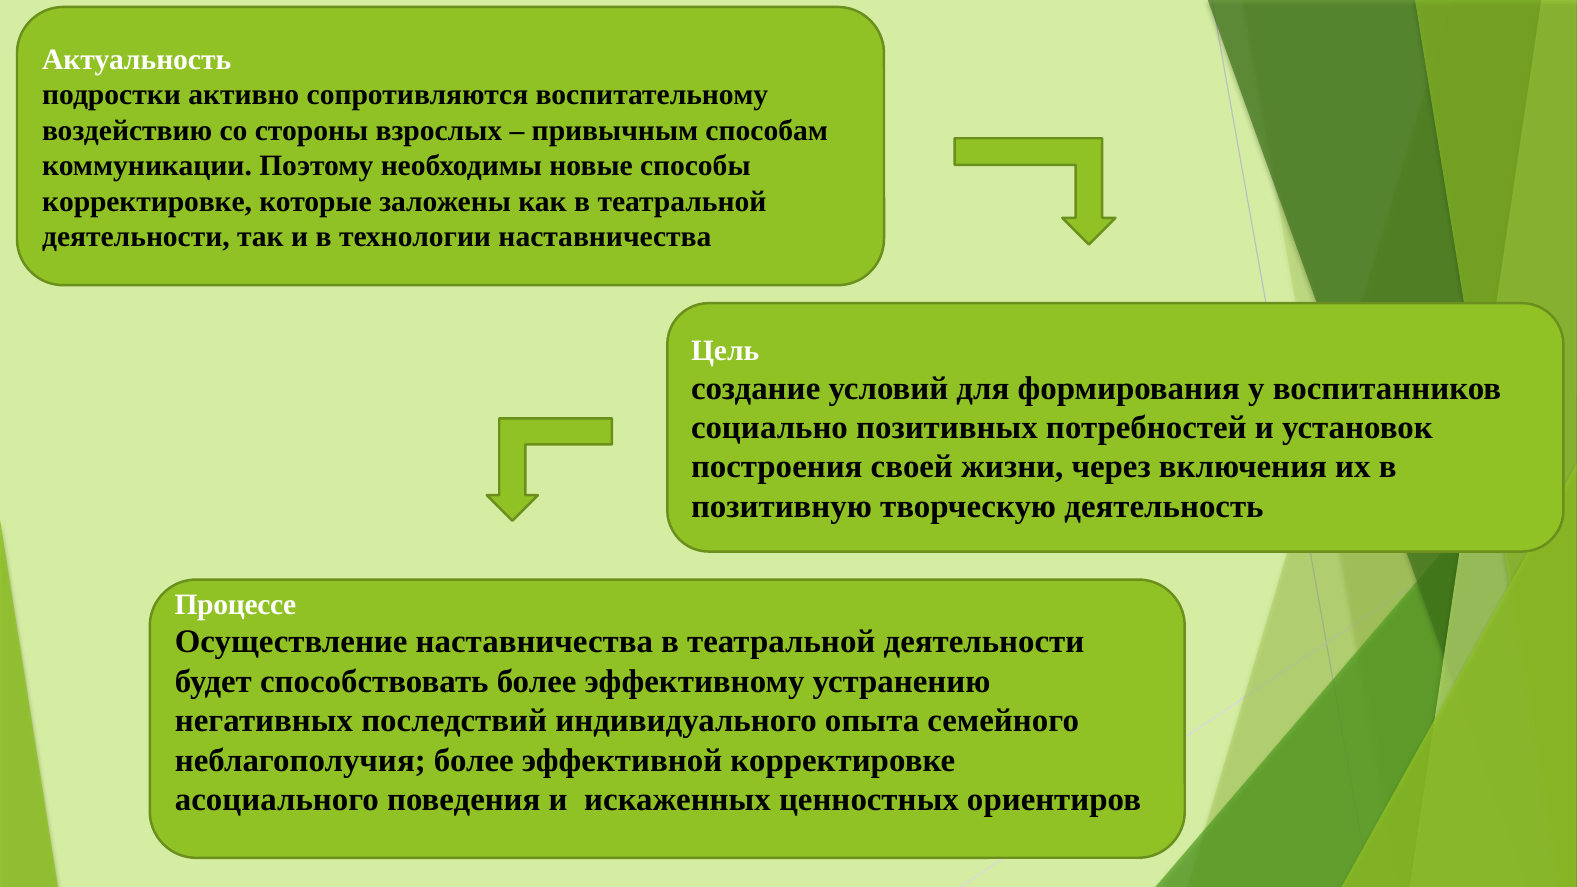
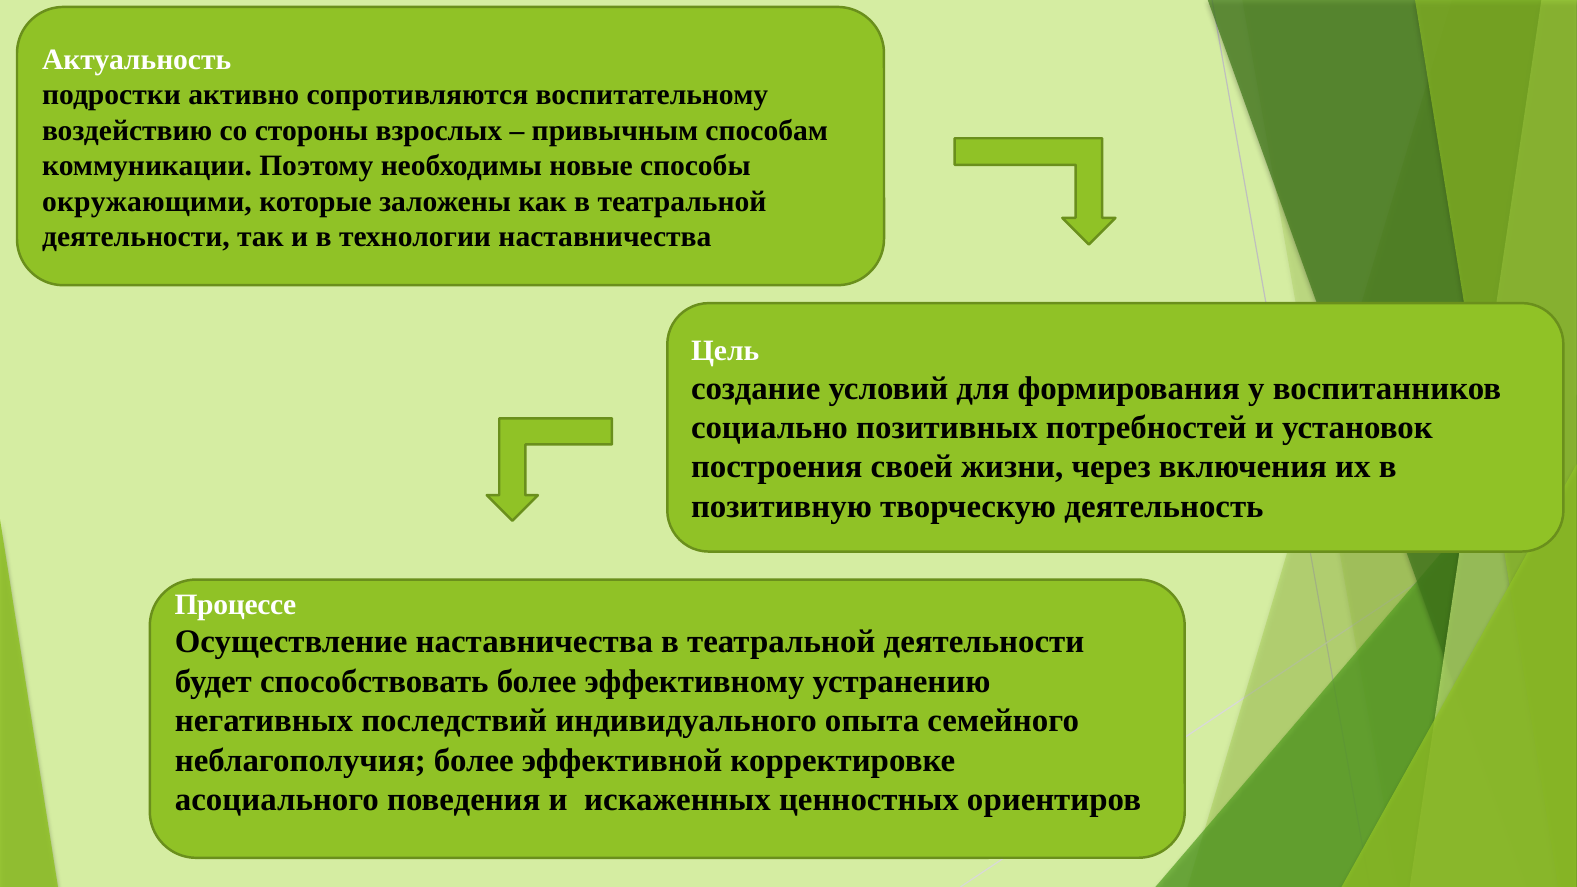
корректировке: корректировке -> окружающими (147, 201)
